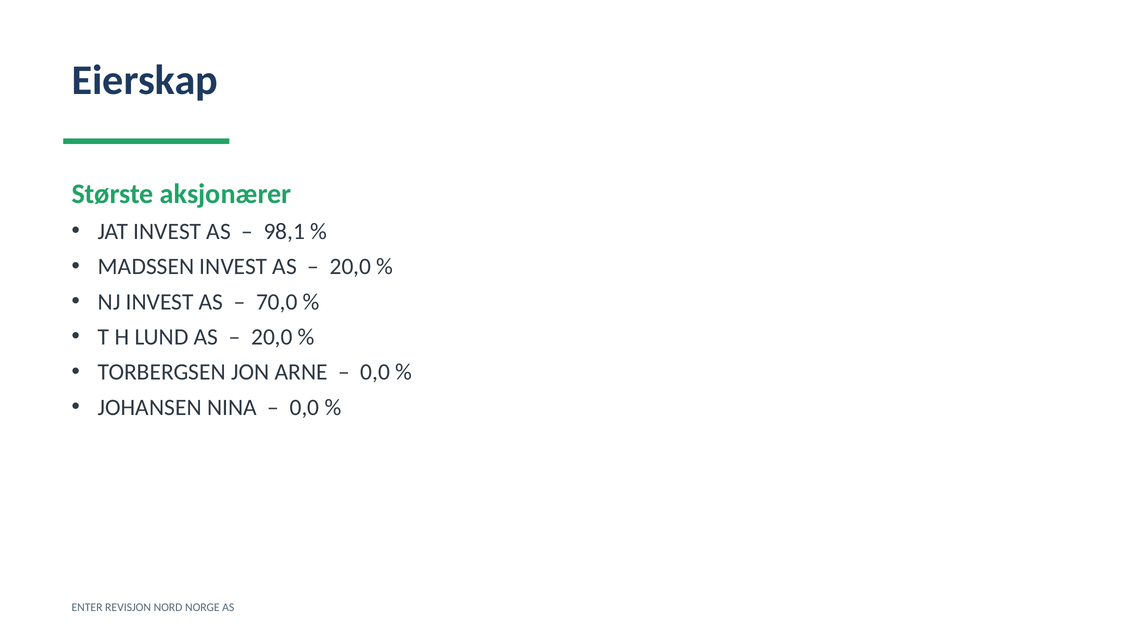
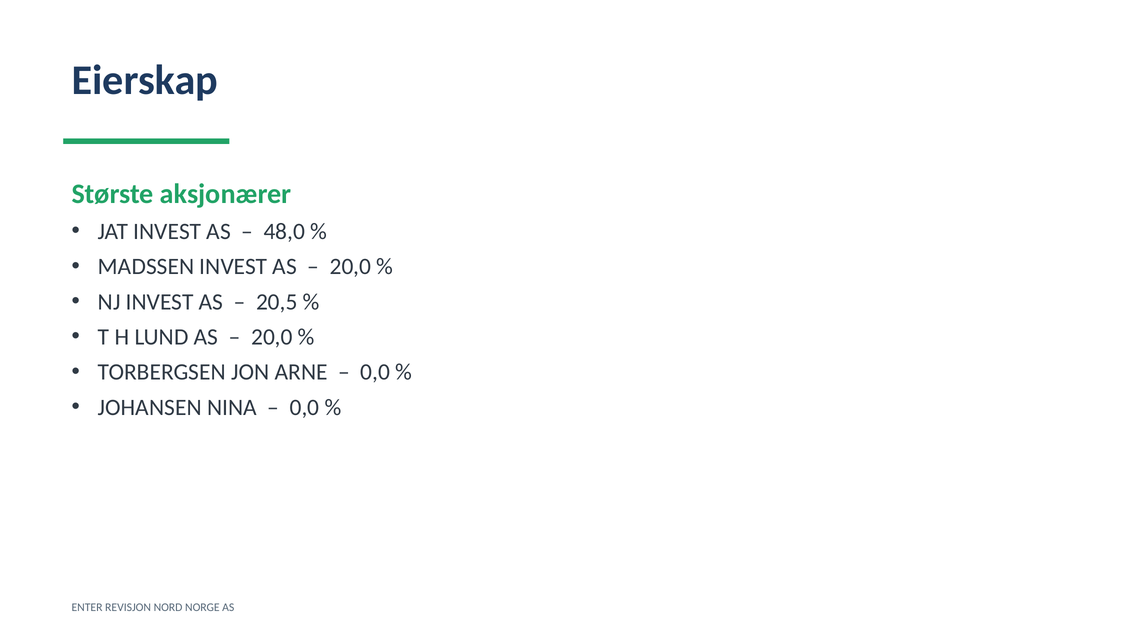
98,1: 98,1 -> 48,0 (284, 231)
70,0: 70,0 -> 20,5 (277, 302)
